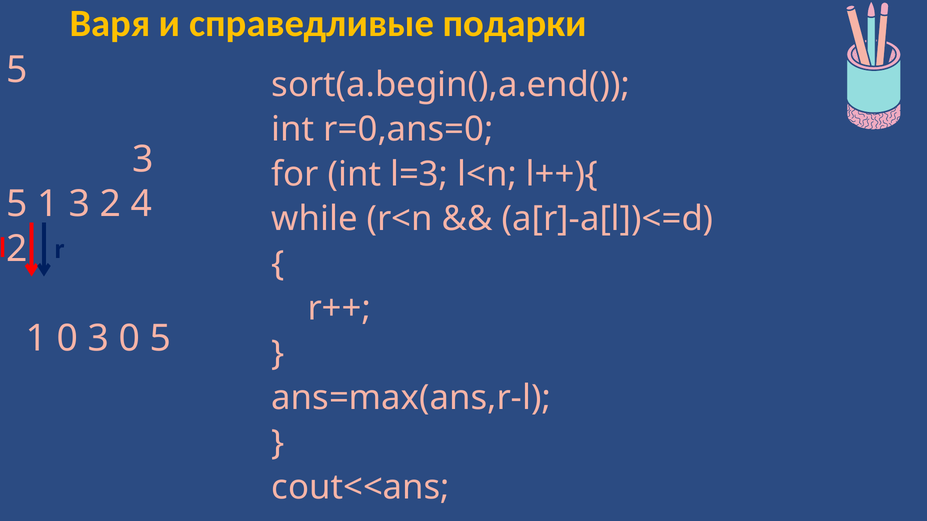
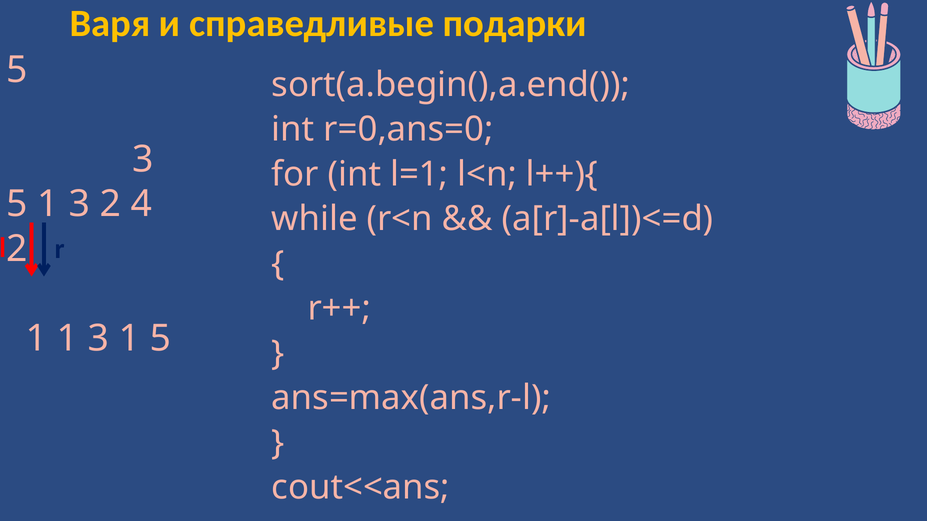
l=3: l=3 -> l=1 (419, 174)
1 0: 0 -> 1 (68, 339)
3 0: 0 -> 1 (130, 339)
